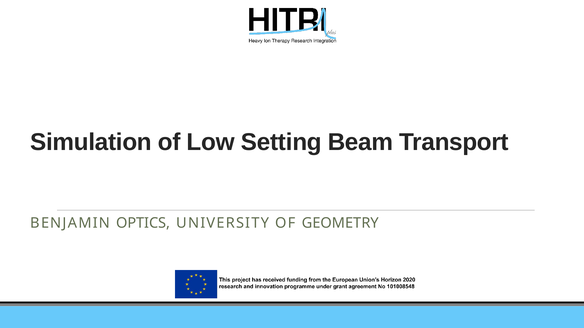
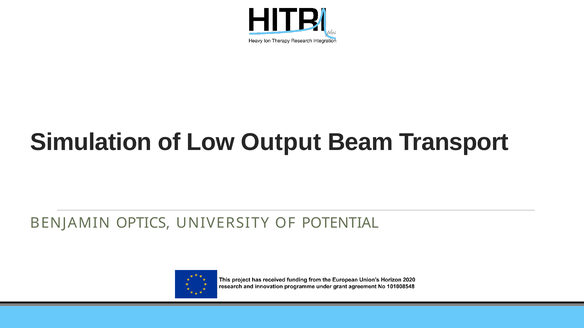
Setting: Setting -> Output (281, 143)
GEOMETRY: GEOMETRY -> POTENTIAL (340, 223)
